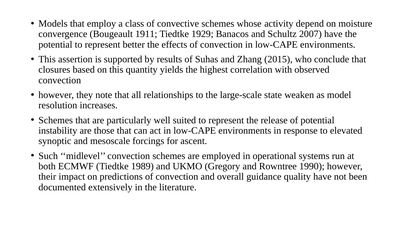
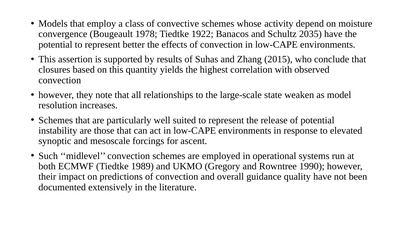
1911: 1911 -> 1978 (146, 34)
1929: 1929 -> 1922 (202, 34)
2007: 2007 -> 2035 (310, 34)
